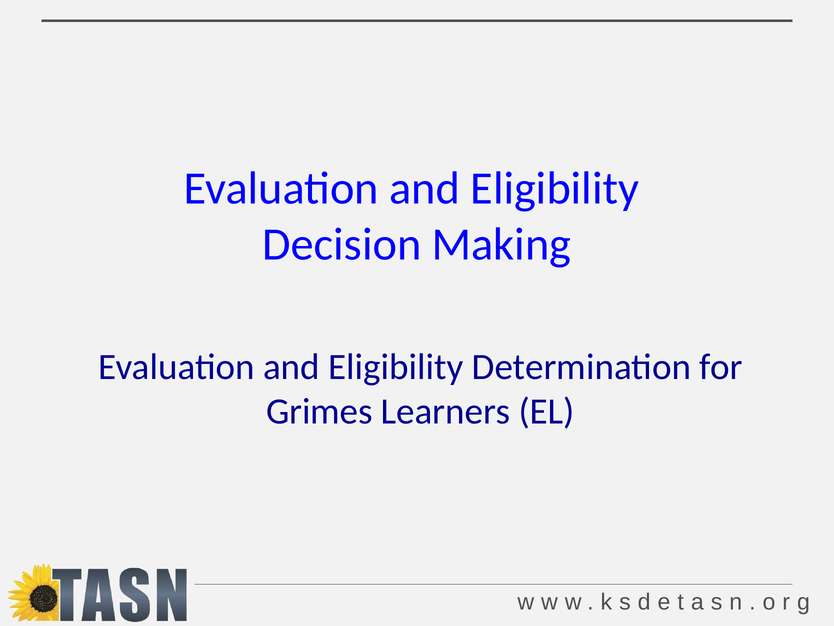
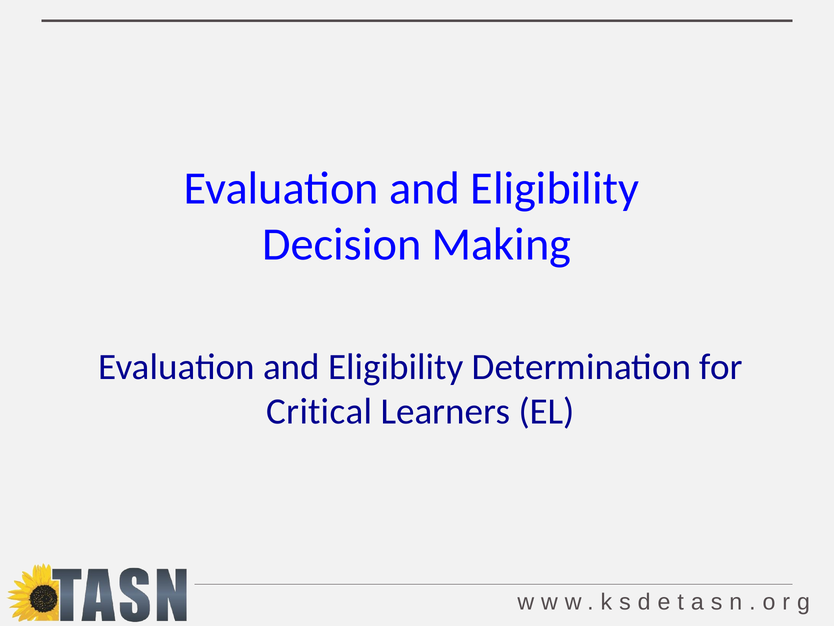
Grimes: Grimes -> Critical (319, 411)
